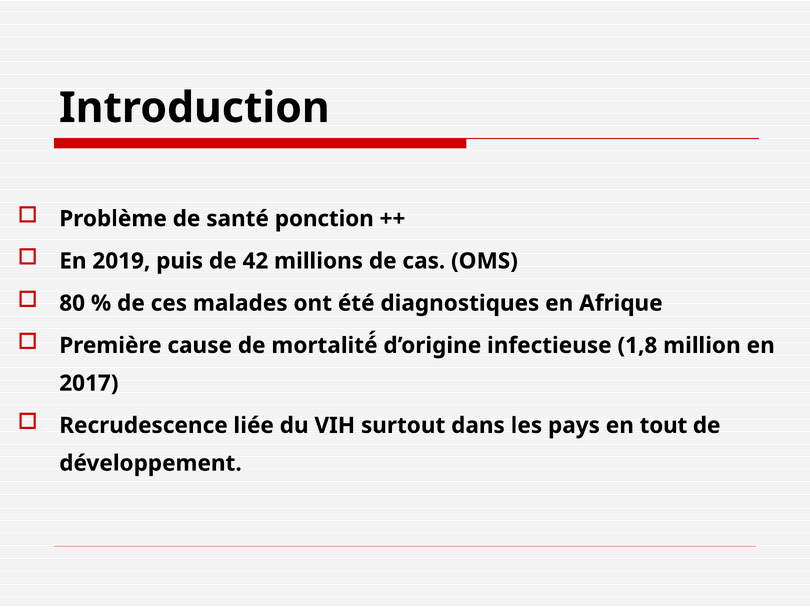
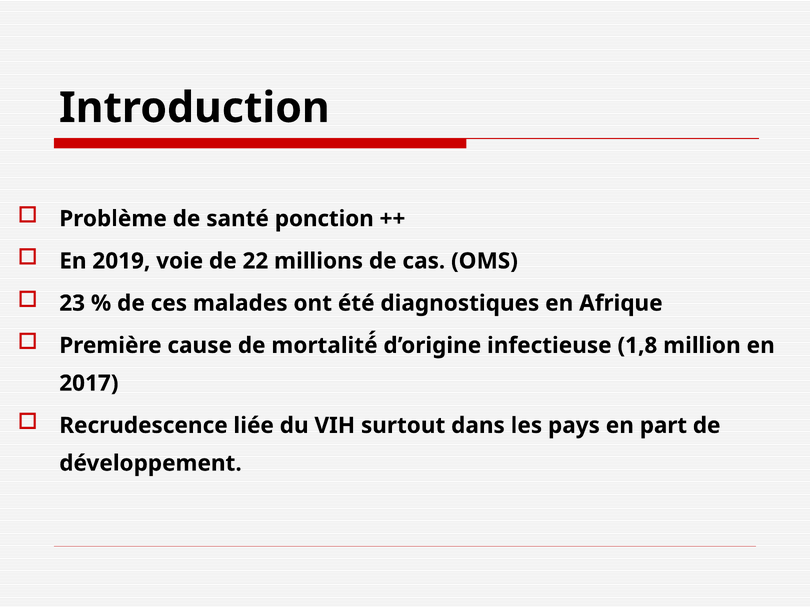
puis: puis -> voie (180, 261)
42: 42 -> 22 (255, 261)
80: 80 -> 23 (72, 303)
tout: tout -> part (663, 426)
